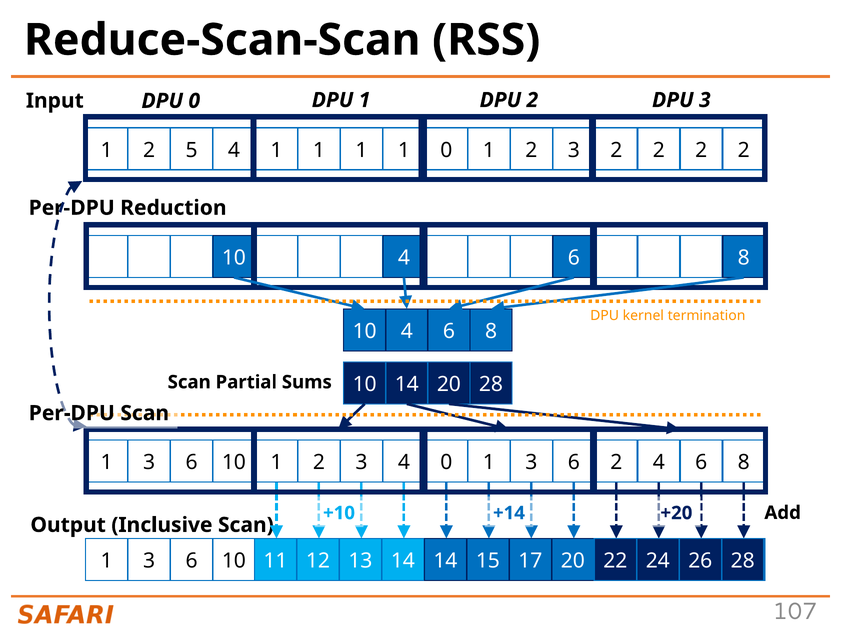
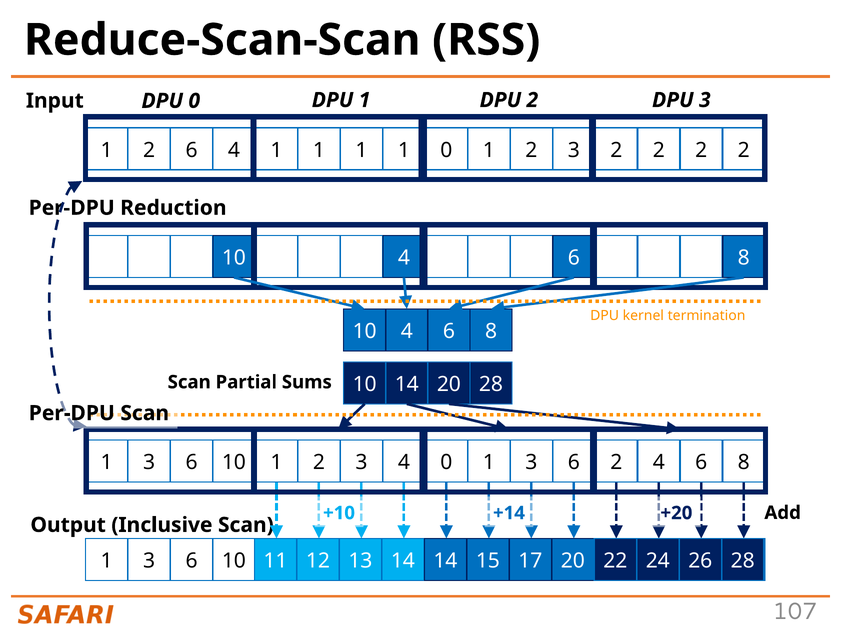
2 5: 5 -> 6 (192, 150)
